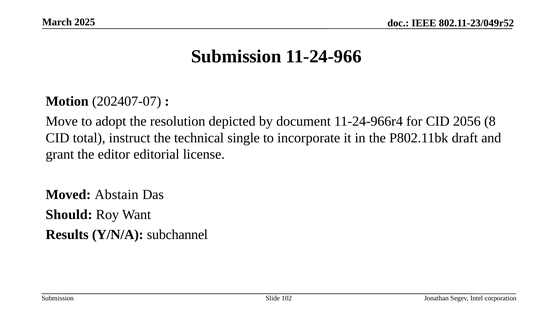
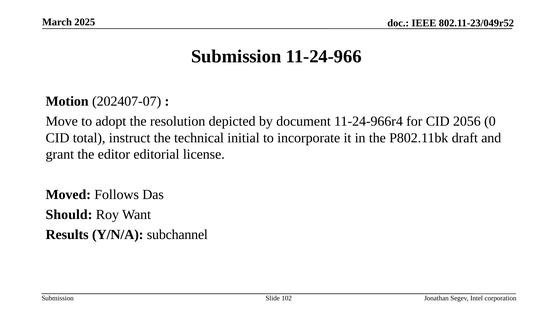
8: 8 -> 0 (490, 121)
single: single -> initial (244, 138)
Abstain: Abstain -> Follows (117, 195)
